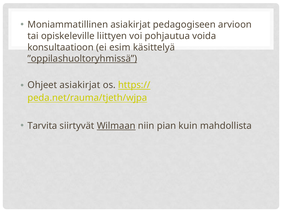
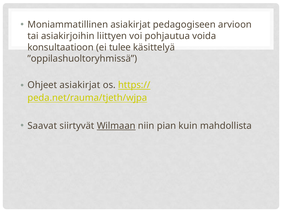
opiskeleville: opiskeleville -> asiakirjoihin (68, 36)
esim: esim -> tulee (120, 47)
”oppilashuoltoryhmissä underline: present -> none (82, 58)
Tarvita: Tarvita -> Saavat (42, 125)
